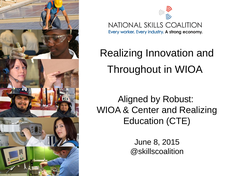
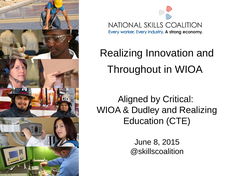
Robust: Robust -> Critical (178, 99)
Center: Center -> Dudley (145, 110)
